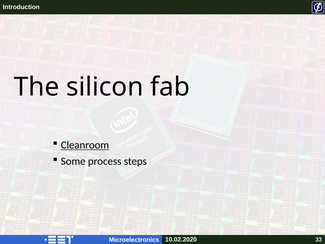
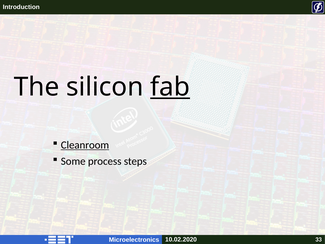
fab underline: none -> present (170, 87)
